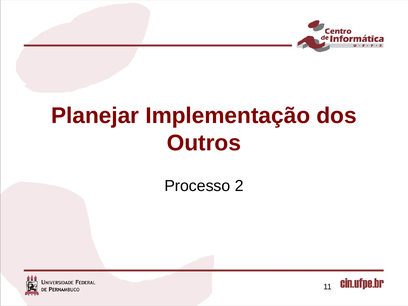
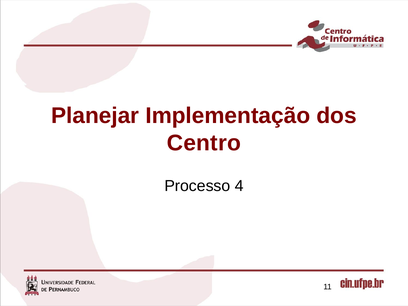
Outros: Outros -> Centro (204, 143)
2: 2 -> 4 (239, 186)
